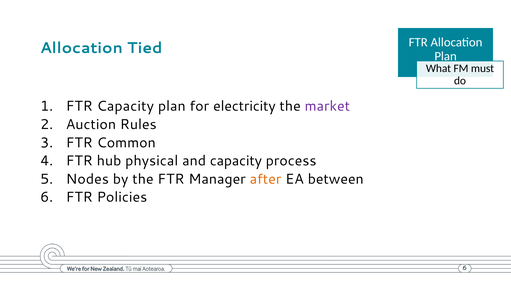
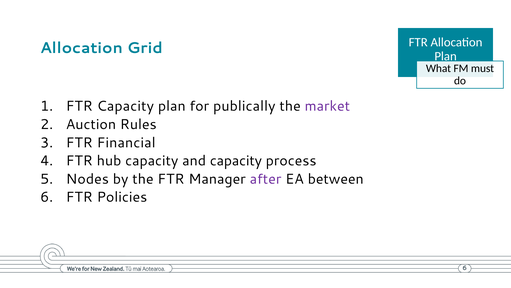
Tied: Tied -> Grid (145, 48)
electricity: electricity -> publically (244, 106)
Common: Common -> Financial (126, 142)
hub physical: physical -> capacity (152, 161)
after colour: orange -> purple (266, 179)
